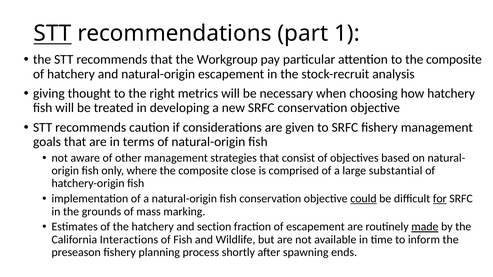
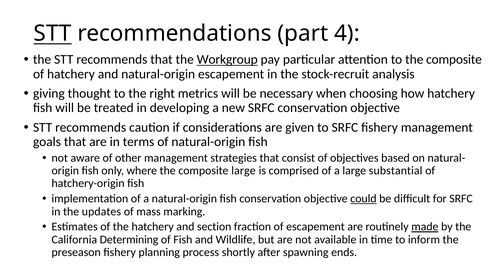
1: 1 -> 4 (347, 34)
Workgroup underline: none -> present (227, 60)
composite close: close -> large (243, 171)
for underline: present -> none (440, 199)
grounds: grounds -> updates (101, 212)
Interactions: Interactions -> Determining (129, 240)
